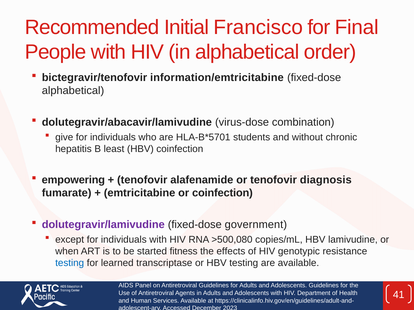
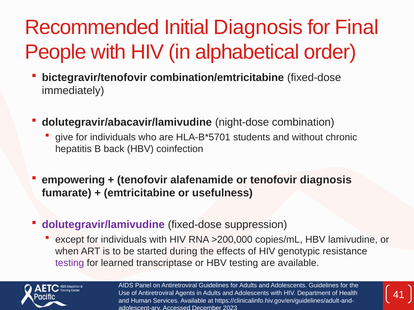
Initial Francisco: Francisco -> Diagnosis (258, 27)
information/emtricitabine: information/emtricitabine -> combination/emtricitabine (217, 78)
alphabetical: alphabetical -> immediately (73, 91)
virus-dose: virus-dose -> night-dose (242, 123)
least: least -> back (114, 149)
or coinfection: coinfection -> usefulness (222, 193)
government: government -> suppression (256, 225)
>500,080: >500,080 -> >200,000 (232, 240)
fitness: fitness -> during (184, 252)
testing colour: blue -> purple (70, 263)
